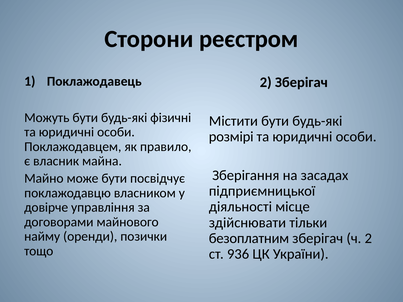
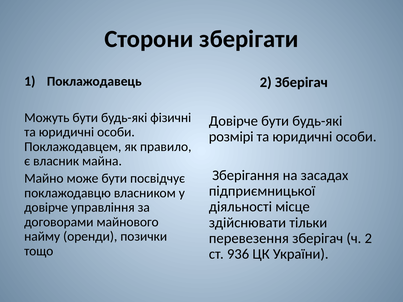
реєстром: реєстром -> зберігати (249, 39)
Містити: Містити -> Довірче (233, 121)
безоплатним: безоплатним -> перевезення (249, 238)
